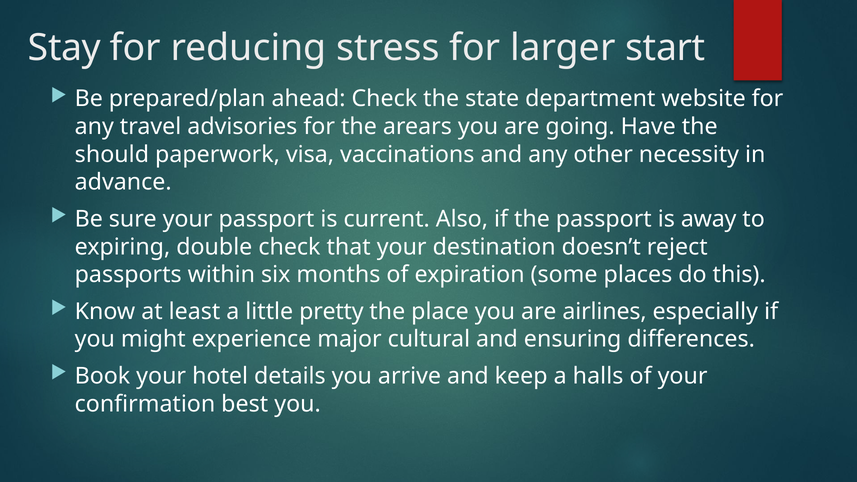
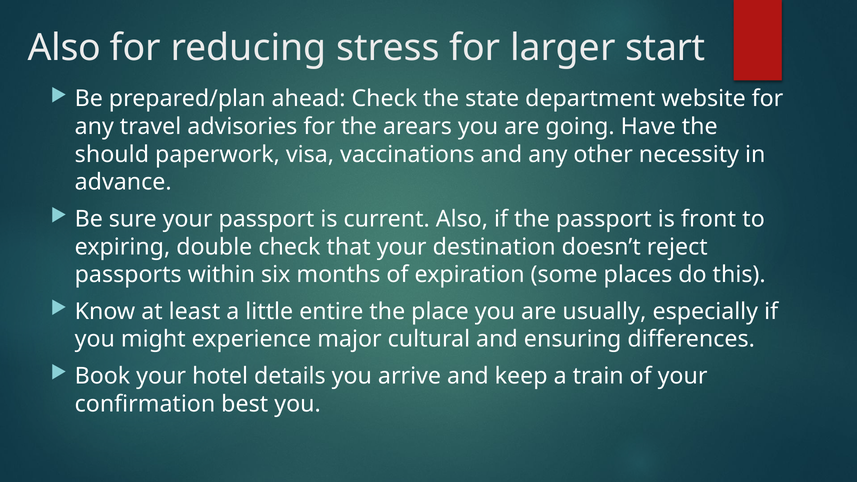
Stay: Stay -> Also (64, 48)
away: away -> front (708, 219)
pretty: pretty -> entire (331, 312)
airlines: airlines -> usually (604, 312)
halls: halls -> train (598, 376)
